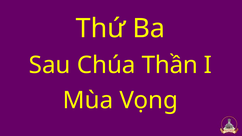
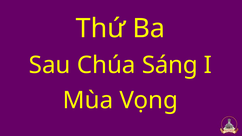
Thần: Thần -> Sáng (170, 65)
